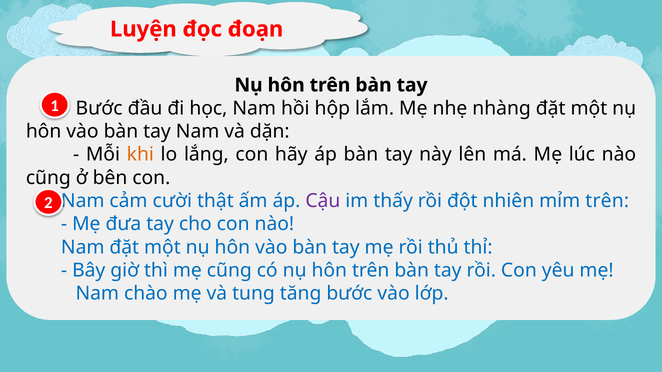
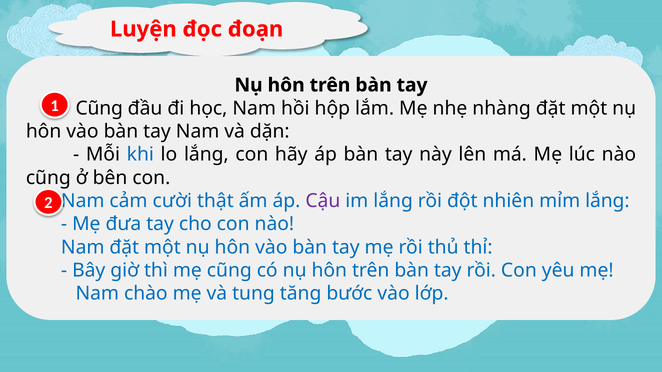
Bước: Bước -> Cũng (99, 108)
khi colour: orange -> blue (140, 155)
im thấy: thấy -> lắng (393, 201)
mỉm trên: trên -> lắng (607, 201)
